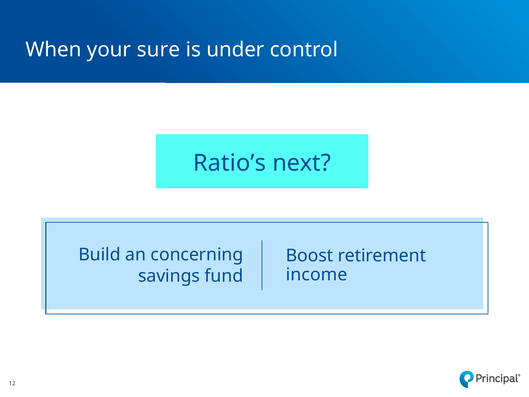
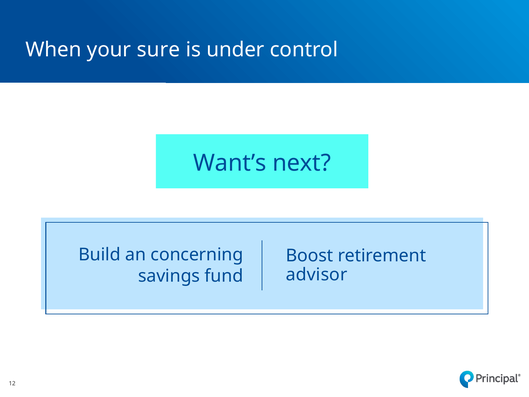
Ratio’s: Ratio’s -> Want’s (230, 163)
income: income -> advisor (317, 275)
